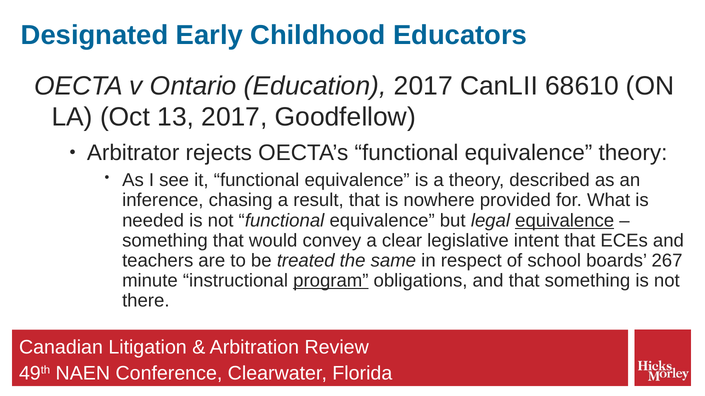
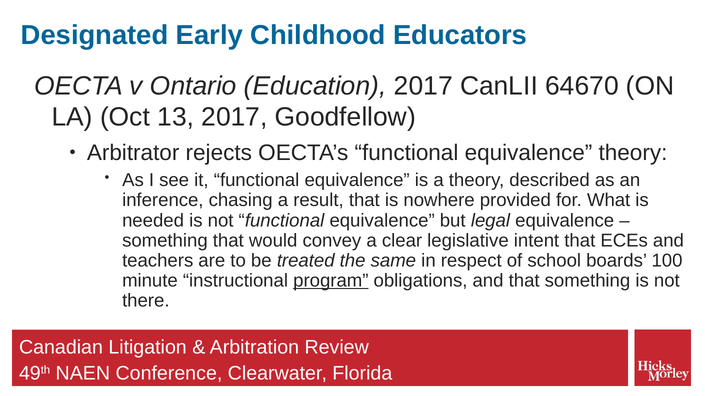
68610: 68610 -> 64670 (582, 86)
equivalence underline: present -> none (565, 221)
267: 267 -> 100 (667, 261)
